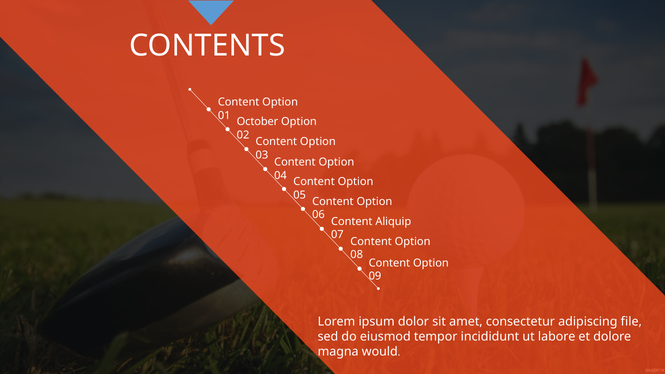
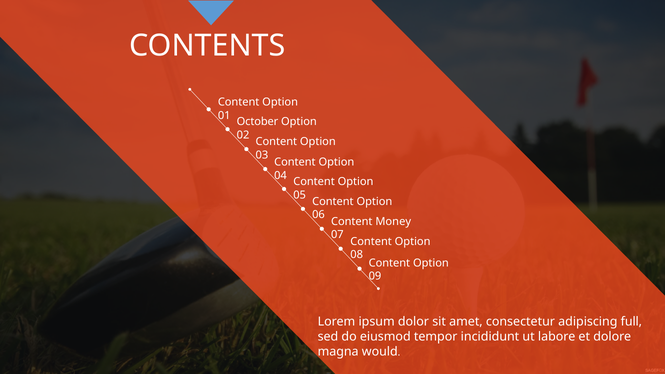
Aliquip: Aliquip -> Money (393, 222)
file: file -> full (631, 322)
